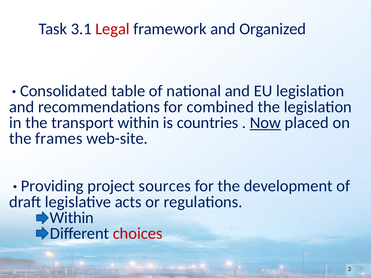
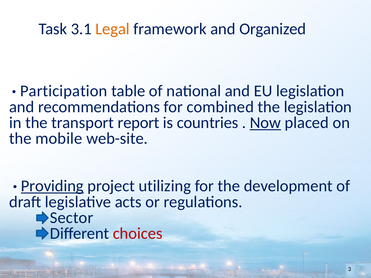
Legal colour: red -> orange (113, 29)
Consolidated: Consolidated -> Participation (64, 91)
transport within: within -> report (139, 123)
frames: frames -> mobile (59, 139)
Providing underline: none -> present (52, 186)
sources: sources -> utilizing (165, 186)
Within: Within -> Sector (72, 218)
